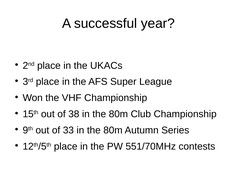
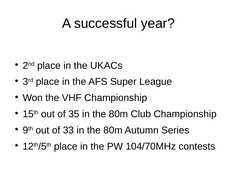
38: 38 -> 35 (74, 114)
551/70MHz: 551/70MHz -> 104/70MHz (151, 146)
